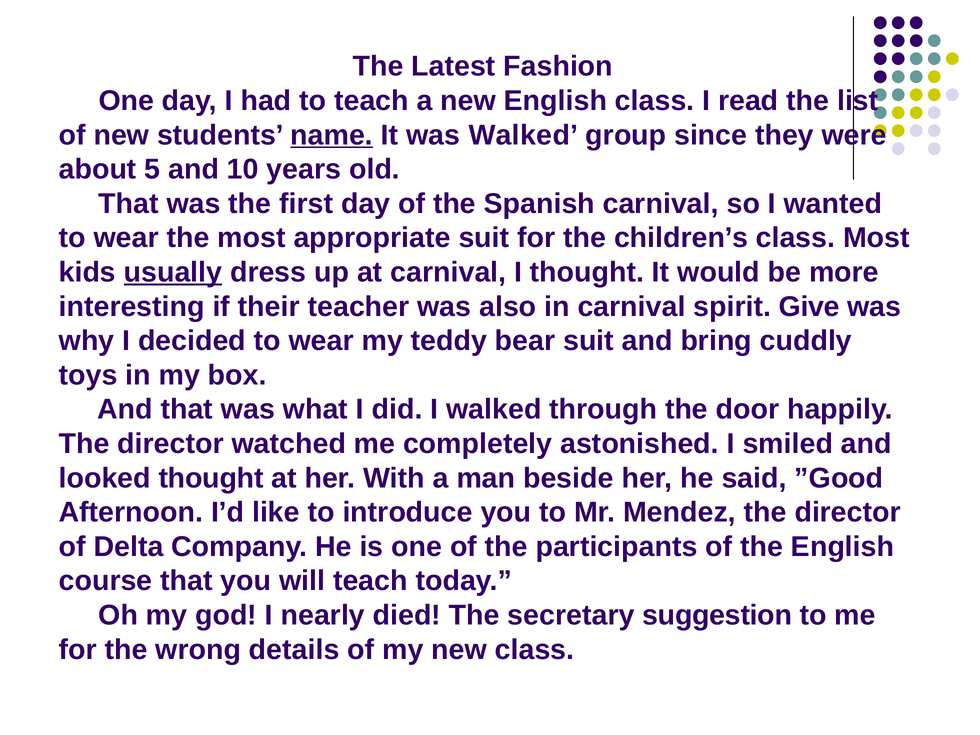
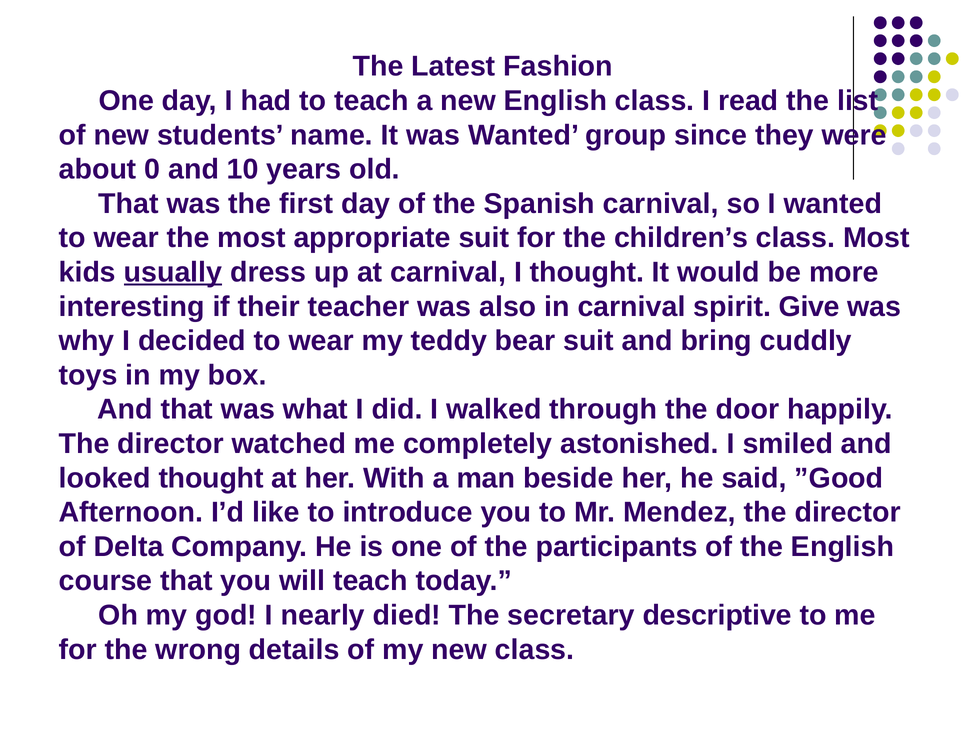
name underline: present -> none (332, 135)
was Walked: Walked -> Wanted (524, 135)
5: 5 -> 0 (152, 169)
suggestion: suggestion -> descriptive (717, 615)
